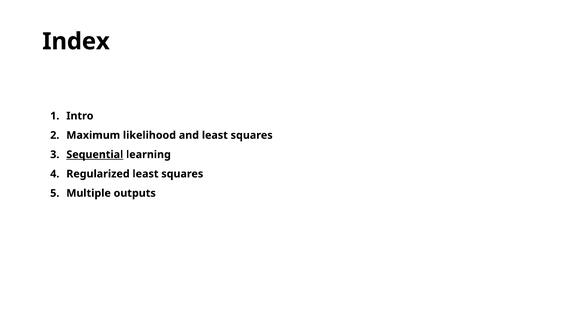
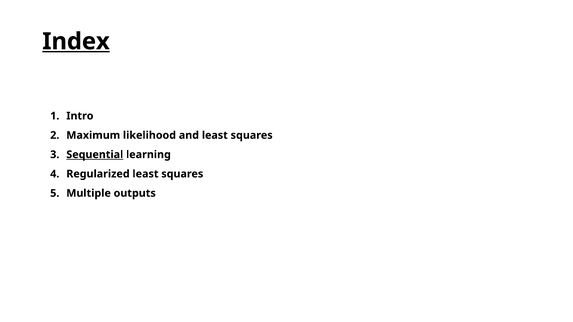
Index underline: none -> present (76, 41)
